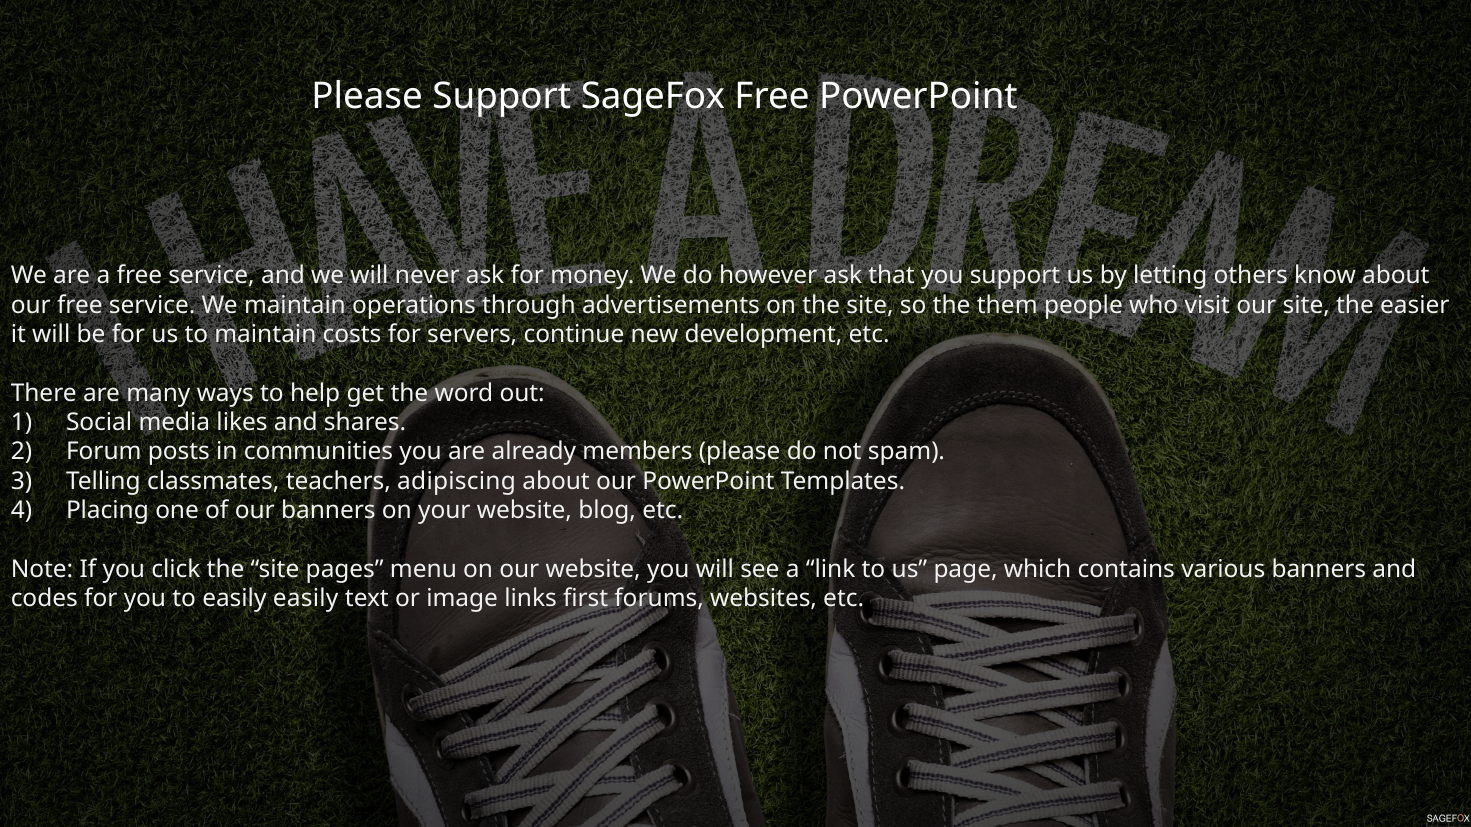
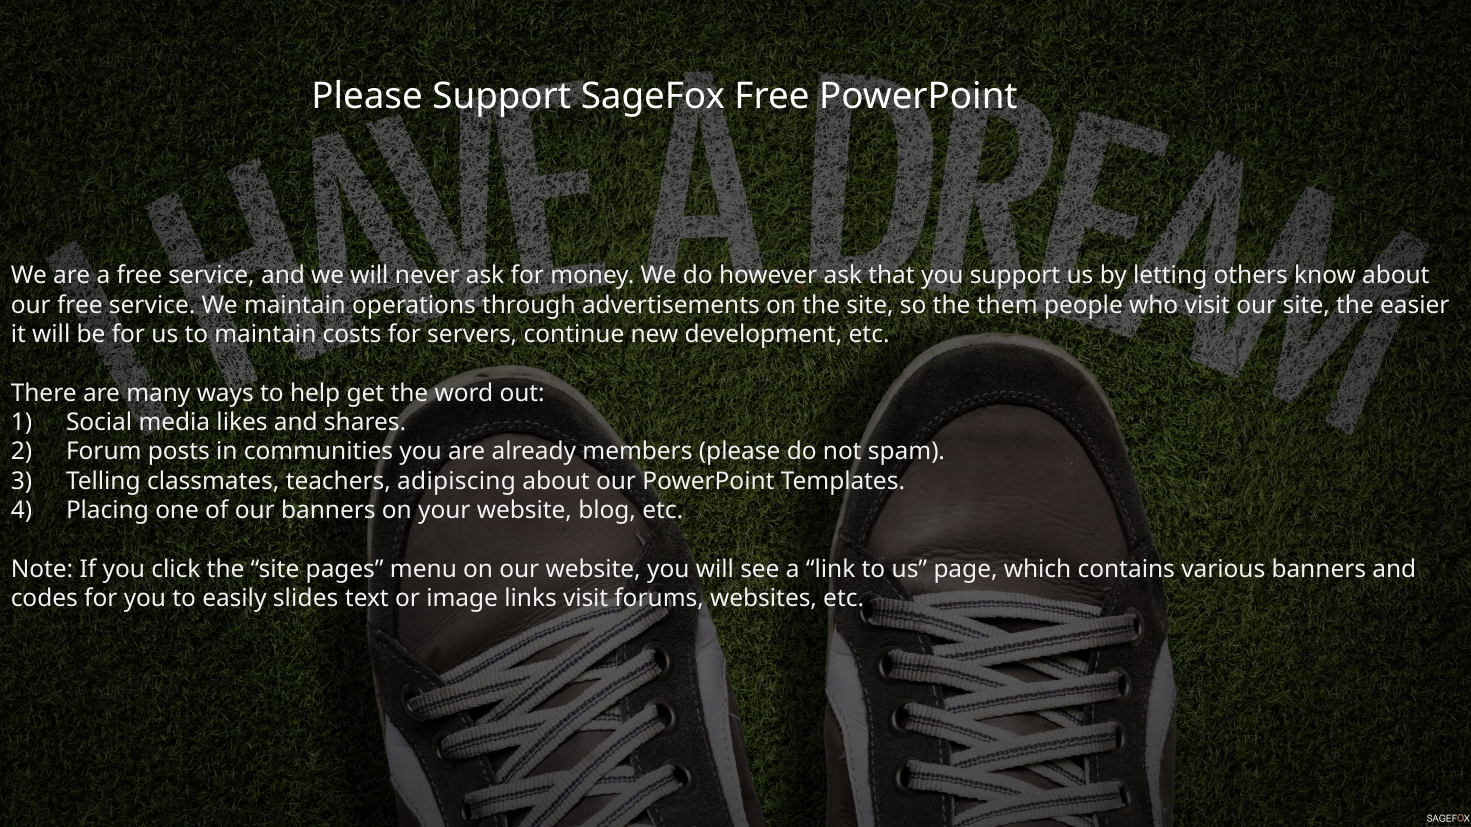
easily easily: easily -> slides (306, 599)
links first: first -> visit (586, 599)
